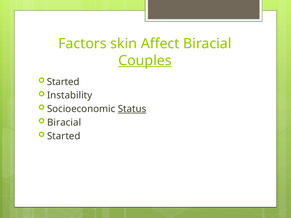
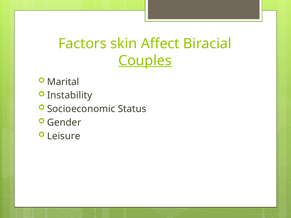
Started: Started -> Marital (63, 82)
Status underline: present -> none (132, 109)
Biracial: Biracial -> Gender (64, 123)
Started: Started -> Leisure (64, 136)
